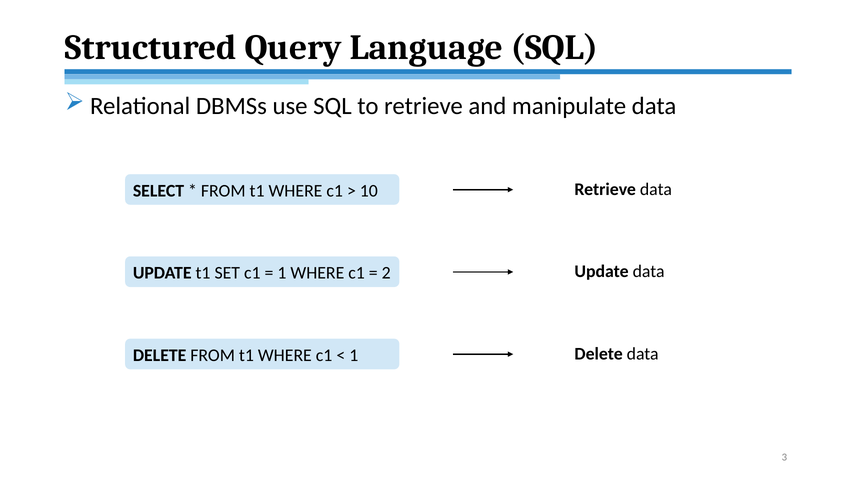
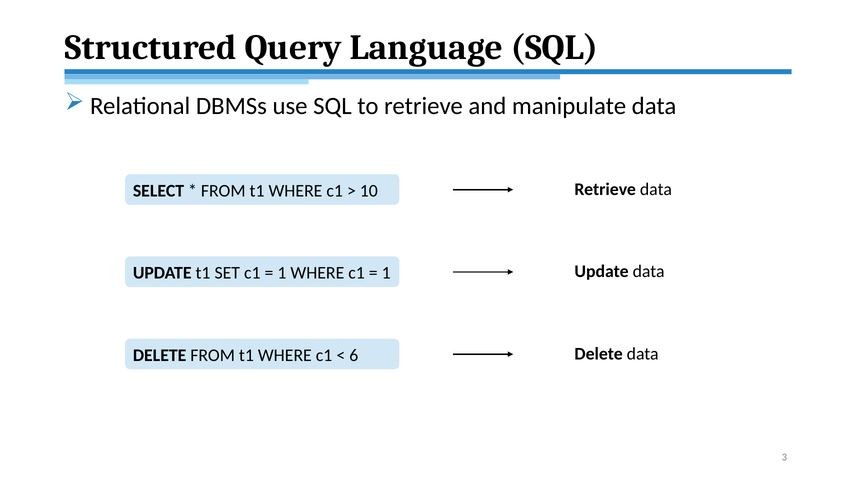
2: 2 -> 1 (386, 273)
1: 1 -> 6 (354, 355)
